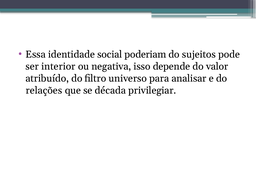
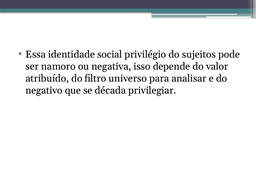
poderiam: poderiam -> privilégio (145, 54)
interior: interior -> namoro (58, 66)
relações: relações -> negativo (44, 90)
